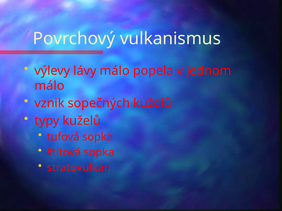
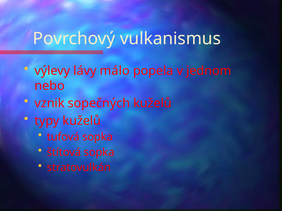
málo: málo -> nebo (50, 86)
